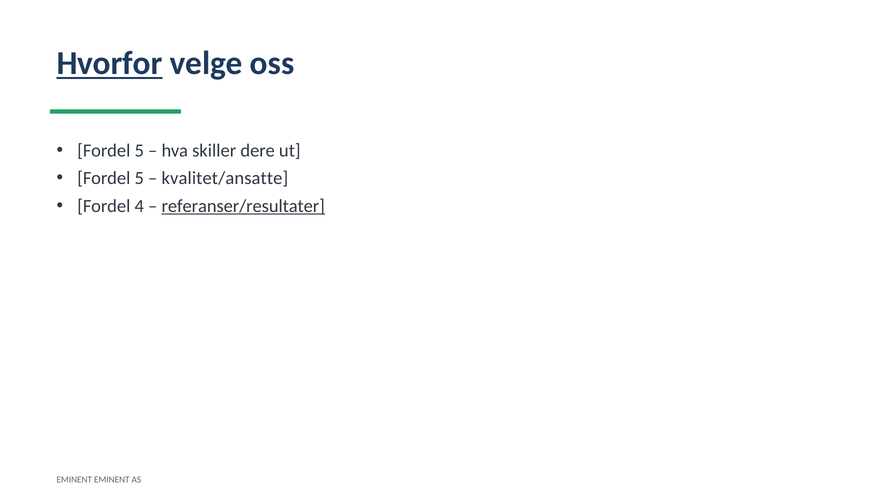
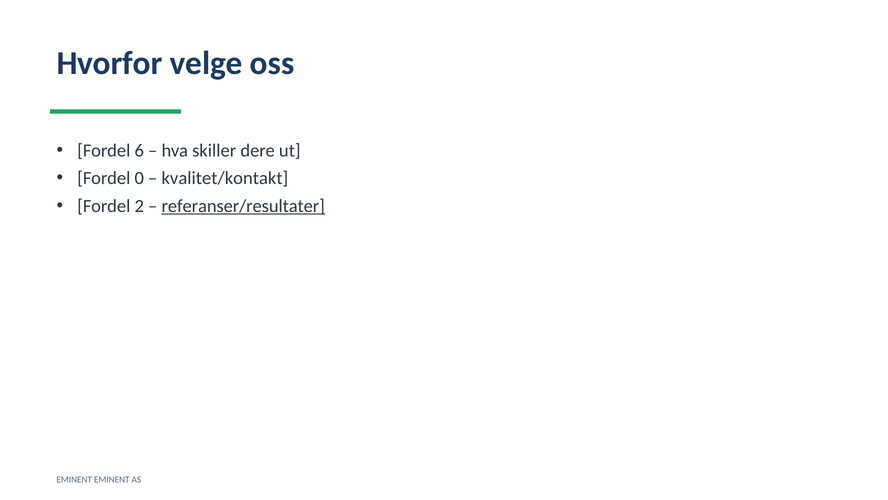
Hvorfor underline: present -> none (109, 63)
5: 5 -> 6 (139, 150)
5: 5 -> 0 (139, 178)
kvalitet/ansatte: kvalitet/ansatte -> kvalitet/kontakt (225, 178)
4: 4 -> 2 (139, 206)
